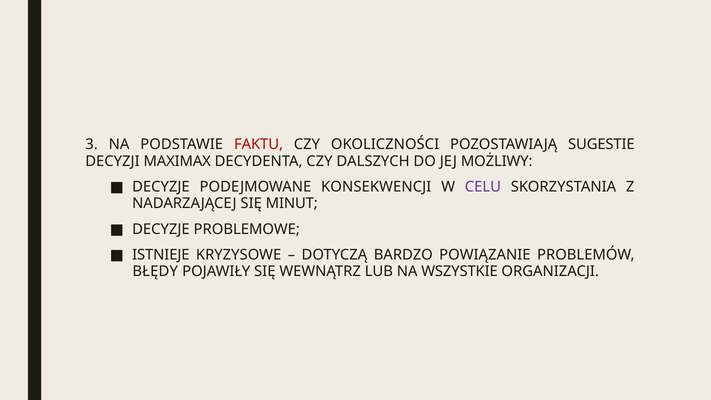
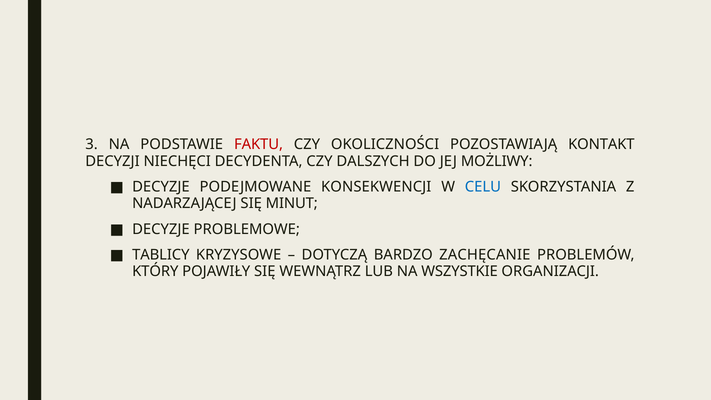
SUGESTIE: SUGESTIE -> KONTAKT (601, 144)
MAXIMAX: MAXIMAX -> NIECHĘCI (177, 161)
CELU colour: purple -> blue (483, 187)
ISTNIEJE: ISTNIEJE -> TABLICY (161, 255)
POWIĄZANIE: POWIĄZANIE -> ZACHĘCANIE (485, 255)
BŁĘDY: BŁĘDY -> KTÓRY (155, 271)
